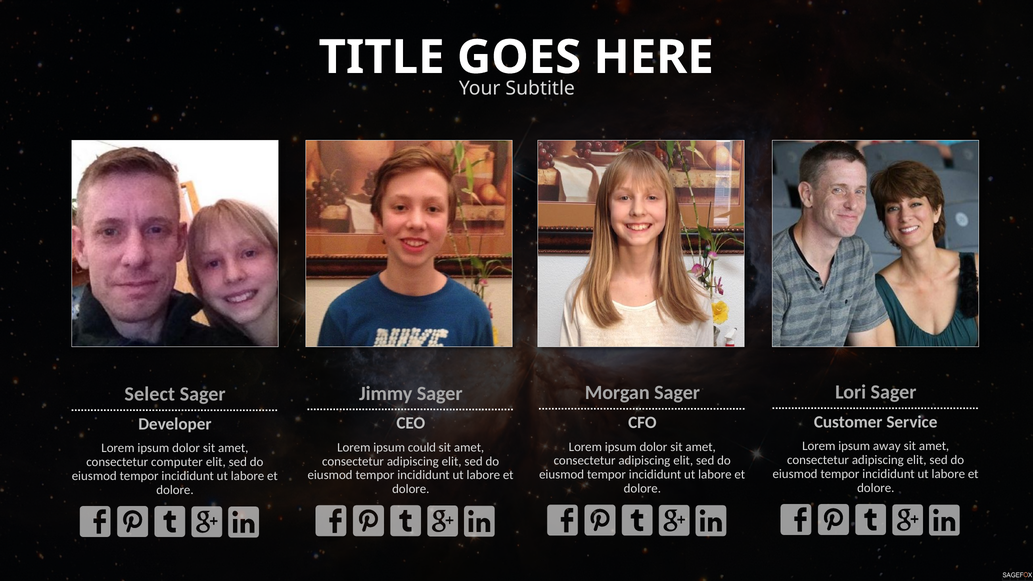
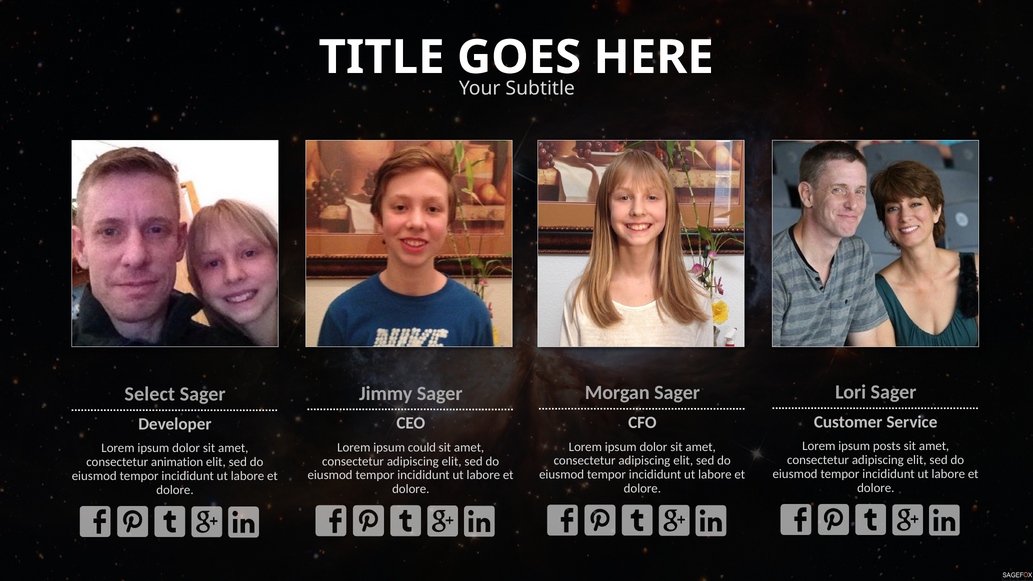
away: away -> posts (887, 446)
computer: computer -> animation (177, 462)
